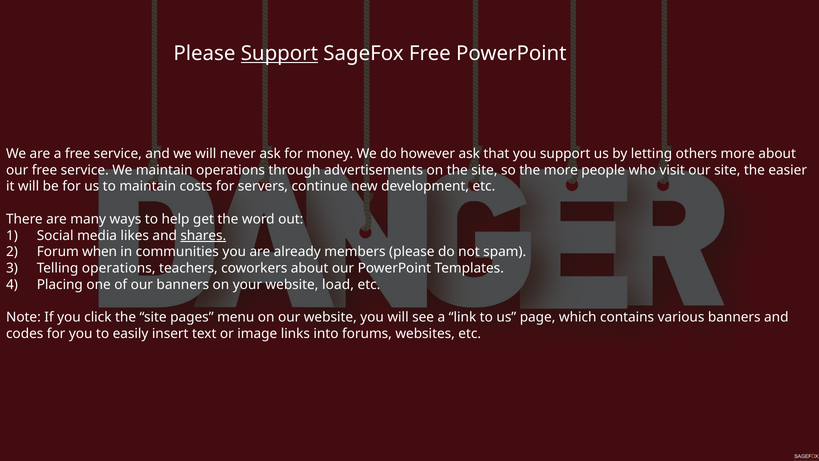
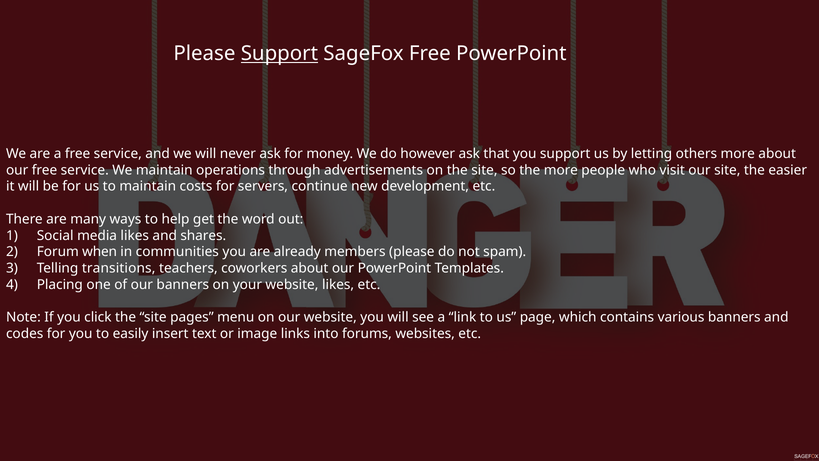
shares underline: present -> none (203, 235)
Telling operations: operations -> transitions (119, 268)
website load: load -> likes (338, 284)
